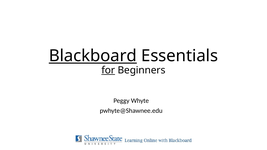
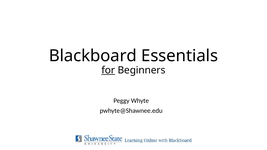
Blackboard underline: present -> none (93, 56)
